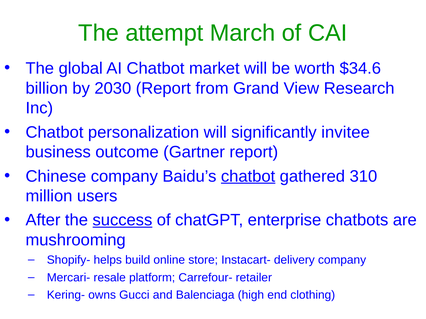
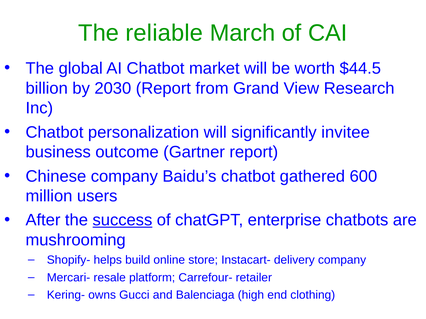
attempt: attempt -> reliable (164, 33)
$34.6: $34.6 -> $44.5 (360, 69)
chatbot underline: present -> none (248, 176)
310: 310 -> 600 (363, 176)
